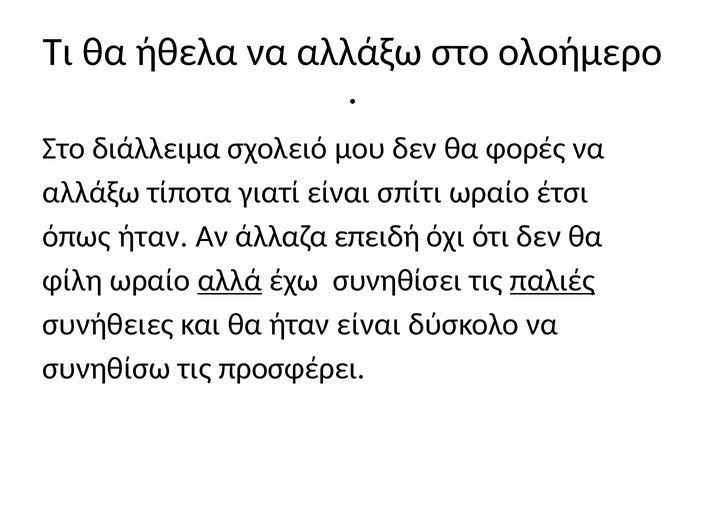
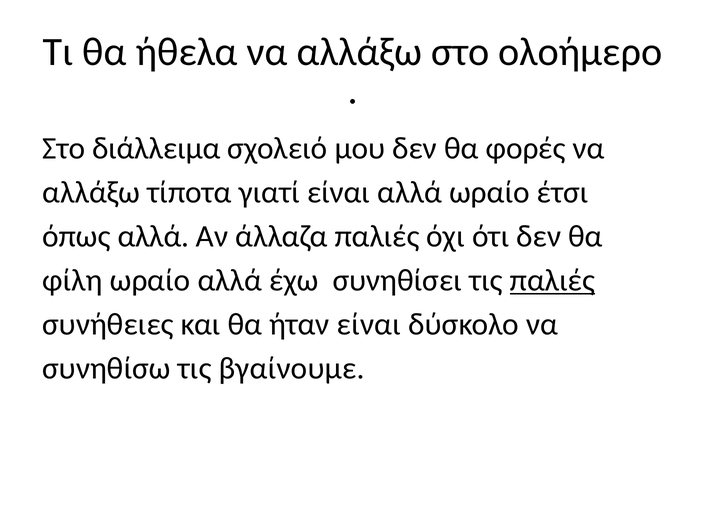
είναι σπίτι: σπίτι -> αλλά (410, 192)
όπως ήταν: ήταν -> αλλά (153, 236)
άλλαζα επειδή: επειδή -> παλιές (377, 236)
αλλά underline: present -> none (230, 280)
προσφέρει: προσφέρει -> βγαίνουμε (292, 368)
